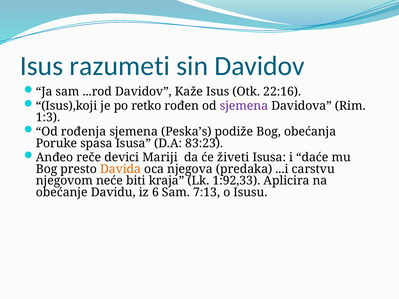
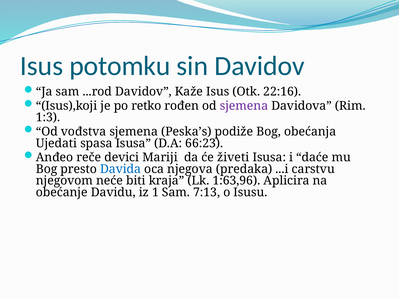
razumeti: razumeti -> potomku (120, 66)
rođenja: rođenja -> vođstva (84, 132)
Poruke: Poruke -> Ujedati (56, 143)
83:23: 83:23 -> 66:23 (204, 143)
Davida colour: orange -> blue (121, 169)
1:92,33: 1:92,33 -> 1:63,96 (236, 181)
6: 6 -> 1 (155, 193)
